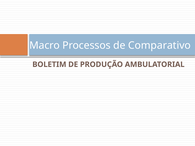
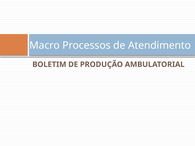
Comparativo: Comparativo -> Atendimento (159, 45)
